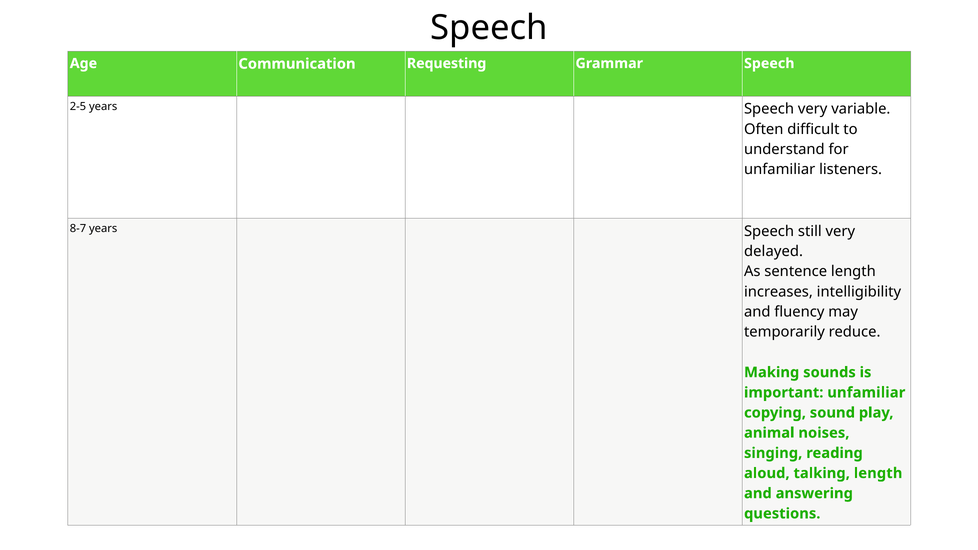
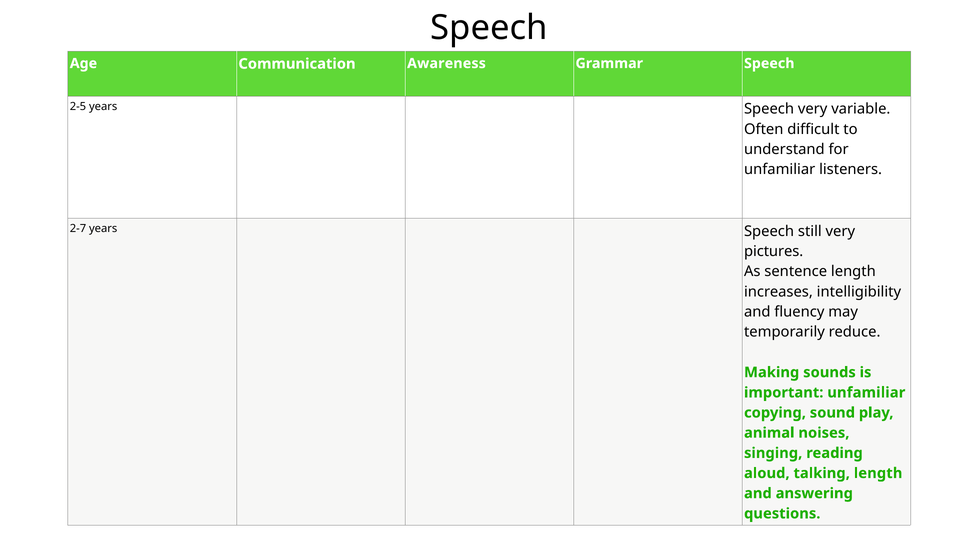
Requesting: Requesting -> Awareness (446, 63)
8-7: 8-7 -> 2-7 (78, 229)
delayed: delayed -> pictures (774, 251)
